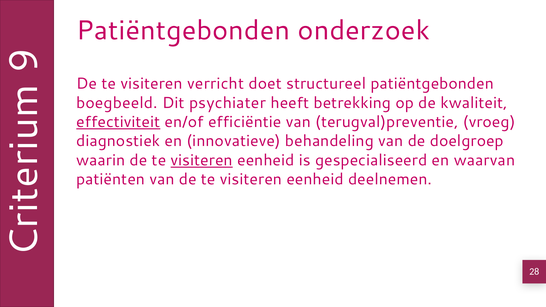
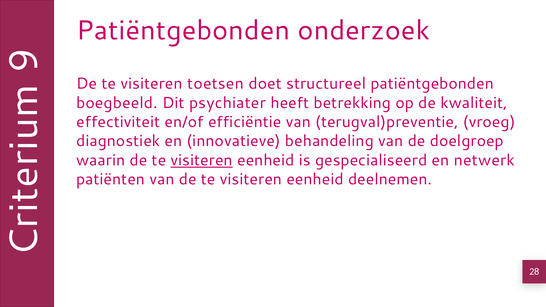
verricht: verricht -> toetsen (216, 84)
effectiviteit underline: present -> none (118, 122)
waarvan: waarvan -> netwerk (484, 160)
